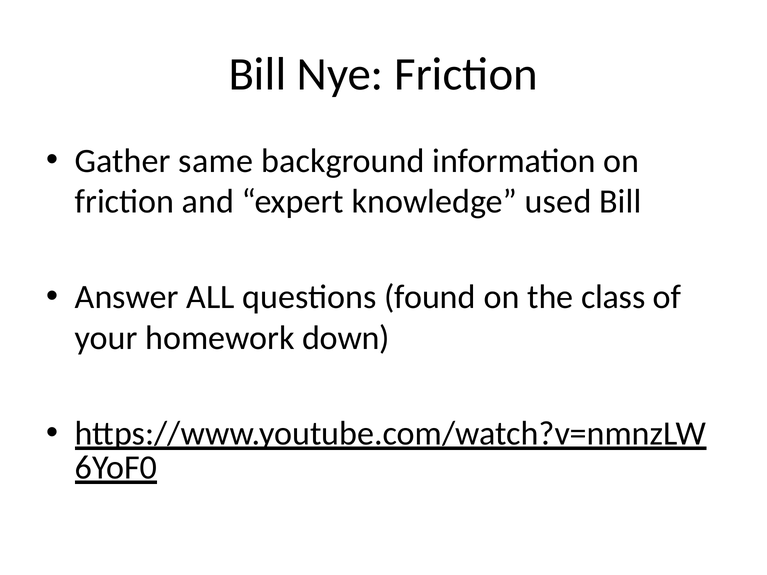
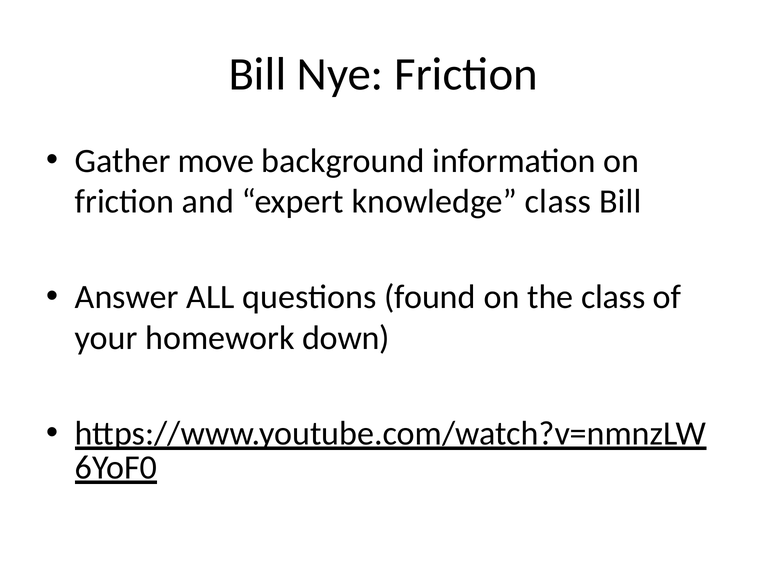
same: same -> move (216, 161)
knowledge used: used -> class (558, 202)
